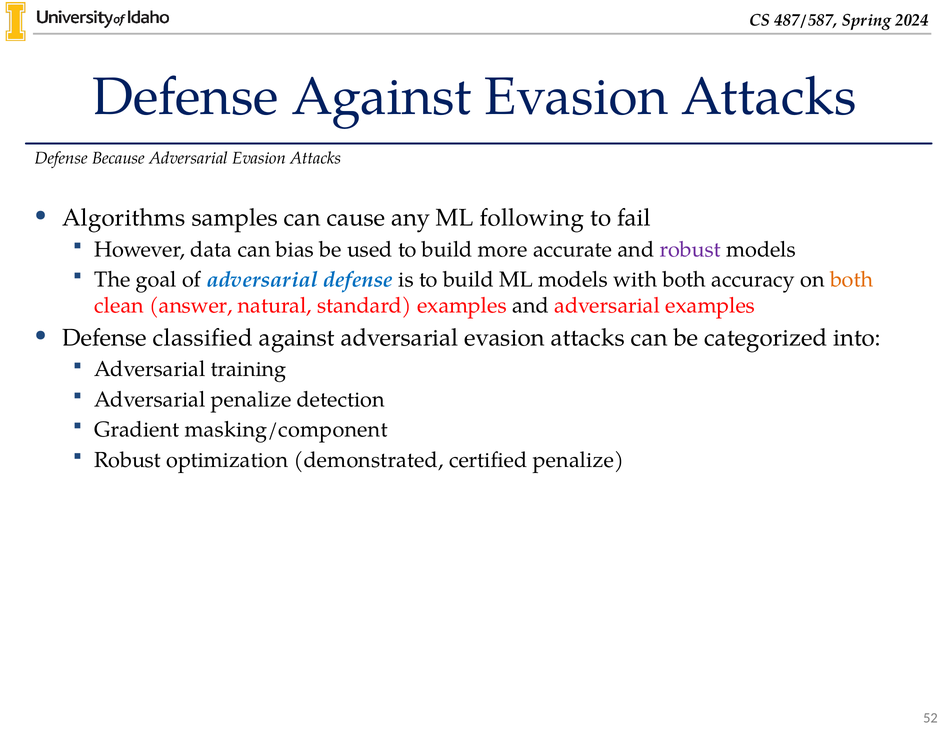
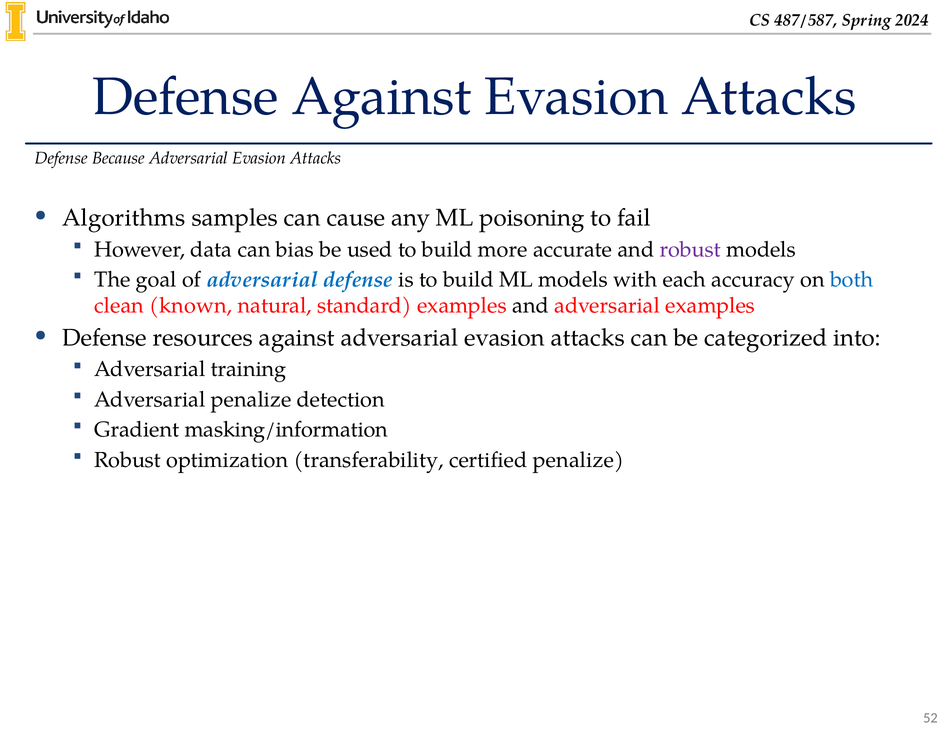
following: following -> poisoning (532, 218)
with both: both -> each (684, 280)
both colour: orange -> blue (852, 280)
answer: answer -> known (191, 306)
classified: classified -> resources (203, 338)
masking/component: masking/component -> masking/information (286, 430)
demonstrated: demonstrated -> transferability (369, 460)
